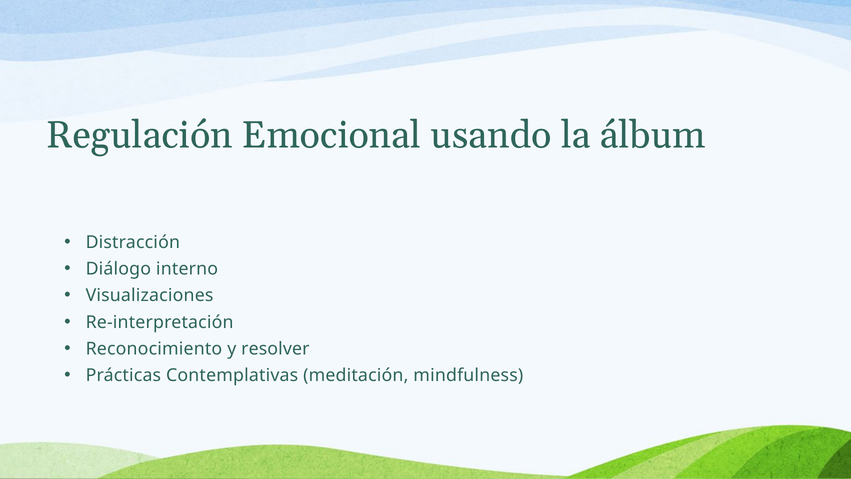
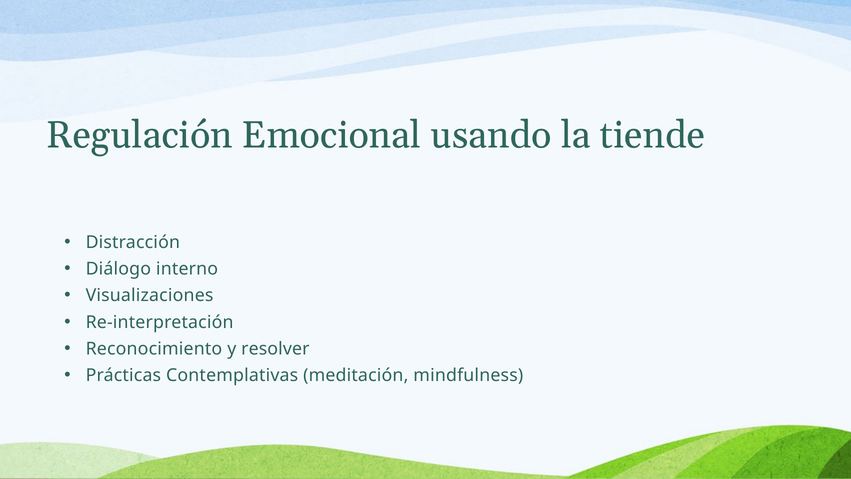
álbum: álbum -> tiende (653, 135)
